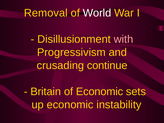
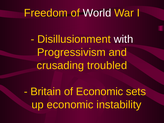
Removal: Removal -> Freedom (46, 13)
with colour: pink -> white (124, 39)
continue: continue -> troubled (107, 65)
